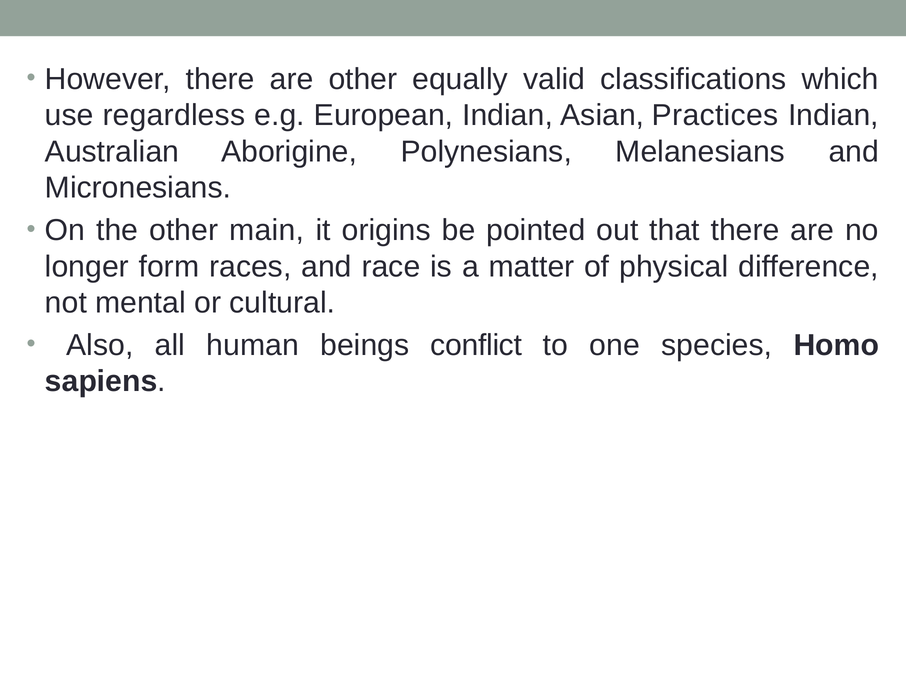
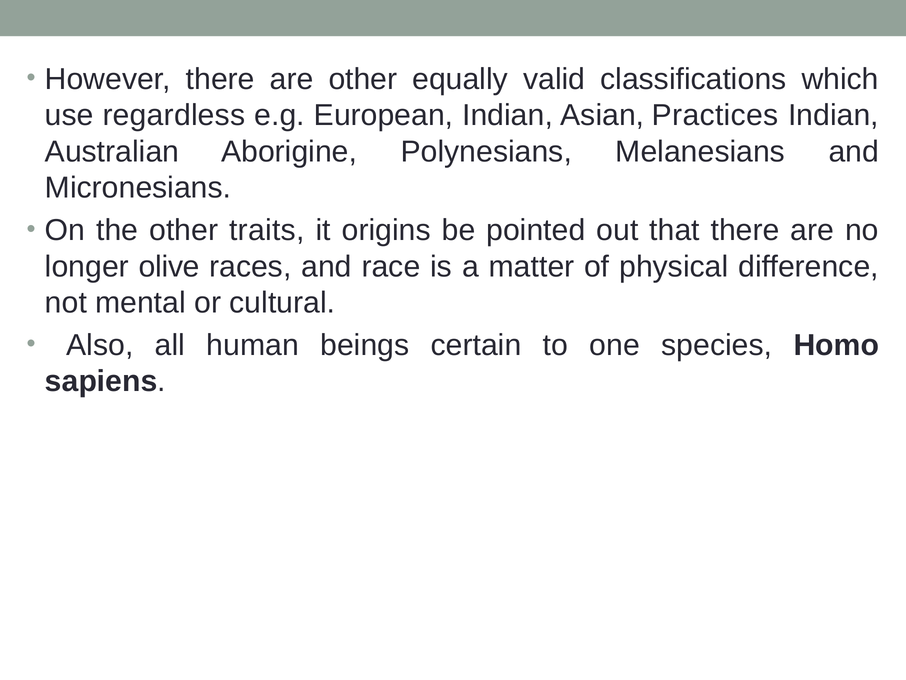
main: main -> traits (267, 230)
form: form -> olive (169, 266)
conflict: conflict -> certain (476, 345)
